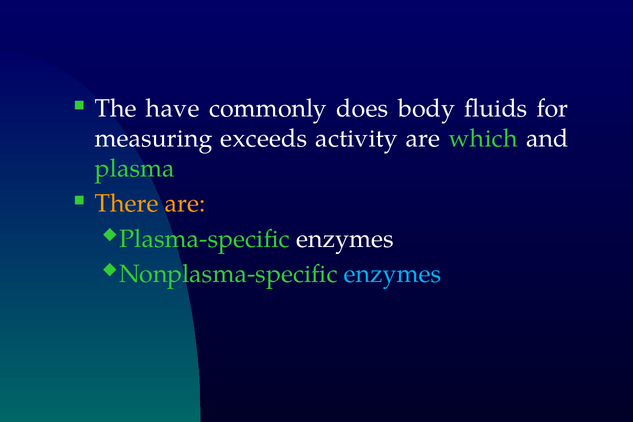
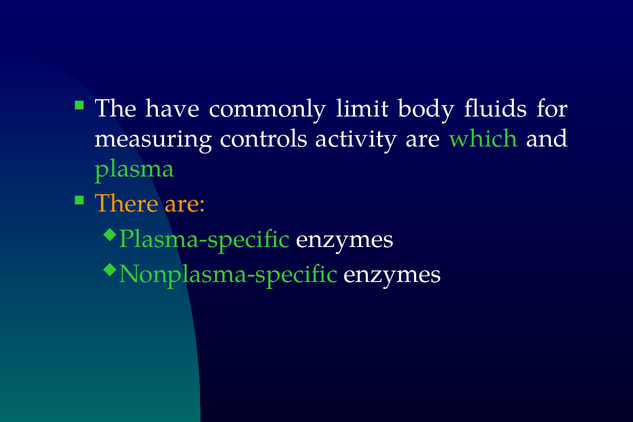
does: does -> limit (362, 109)
exceeds: exceeds -> controls (264, 139)
enzymes colour: light blue -> white (393, 274)
